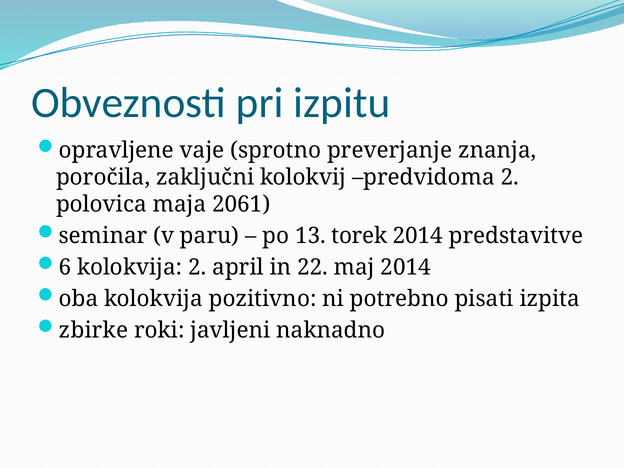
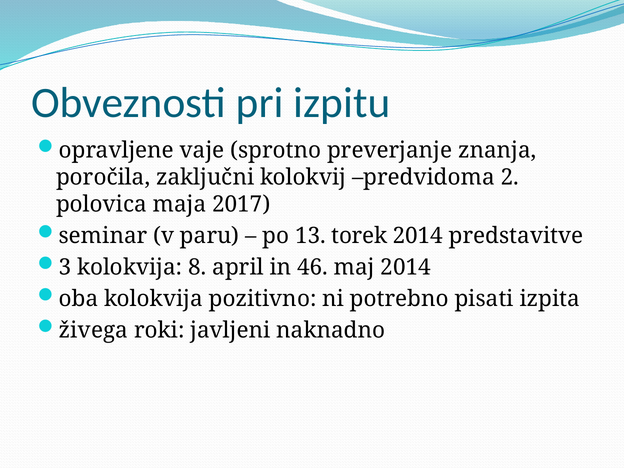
2061: 2061 -> 2017 (241, 204)
6: 6 -> 3 (65, 267)
kolokvija 2: 2 -> 8 (197, 267)
22: 22 -> 46 (313, 267)
zbirke: zbirke -> živega (93, 330)
